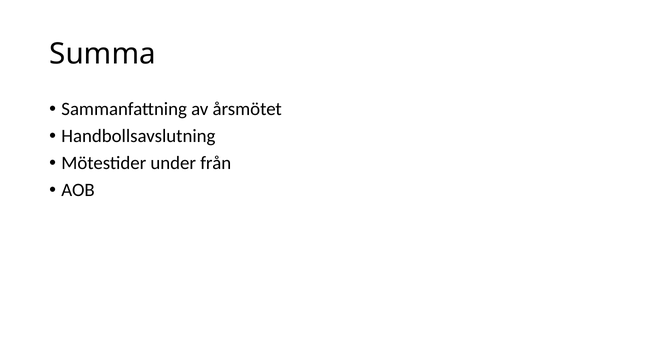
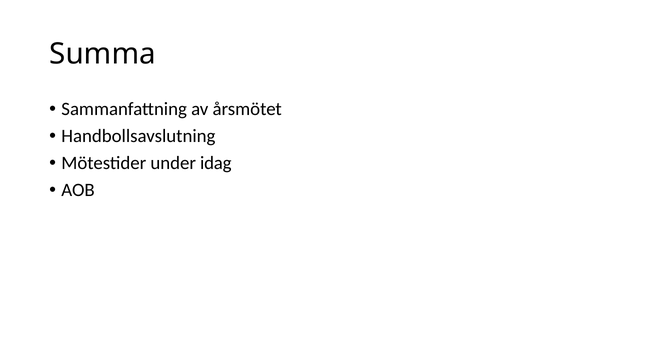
från: från -> idag (216, 163)
